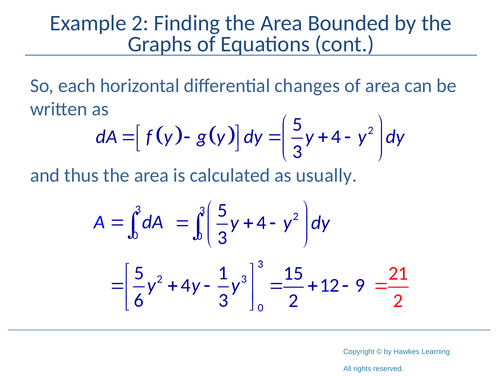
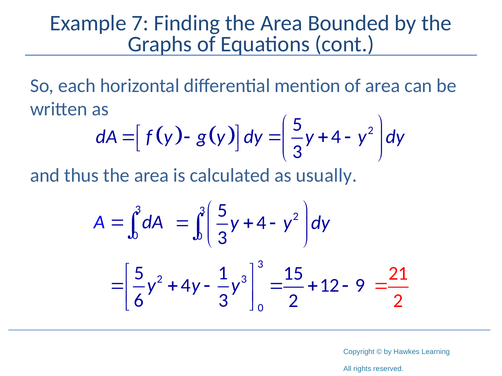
Example 2: 2 -> 7 (140, 23)
changes: changes -> mention (307, 86)
